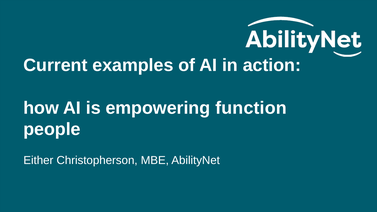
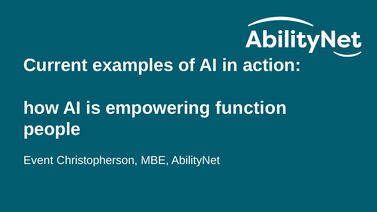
Either: Either -> Event (38, 160)
